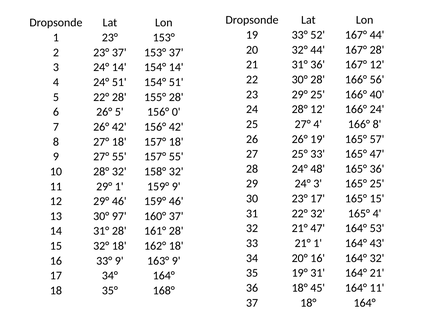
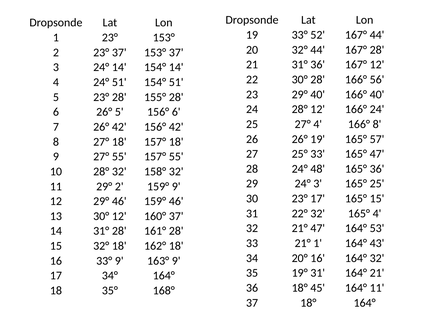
29° 25: 25 -> 40 (318, 95)
5 22°: 22° -> 23° (101, 97)
156° 0: 0 -> 6 (176, 112)
29° 1: 1 -> 2 (119, 187)
30° 97: 97 -> 12 (119, 216)
